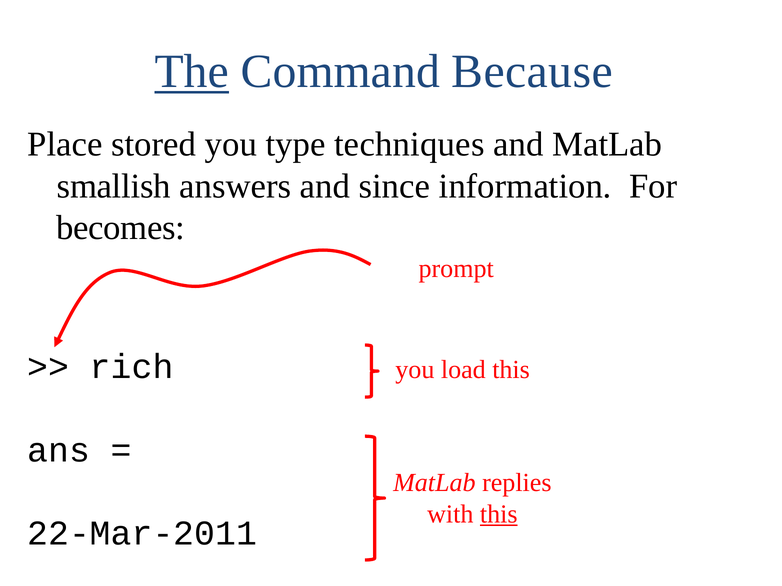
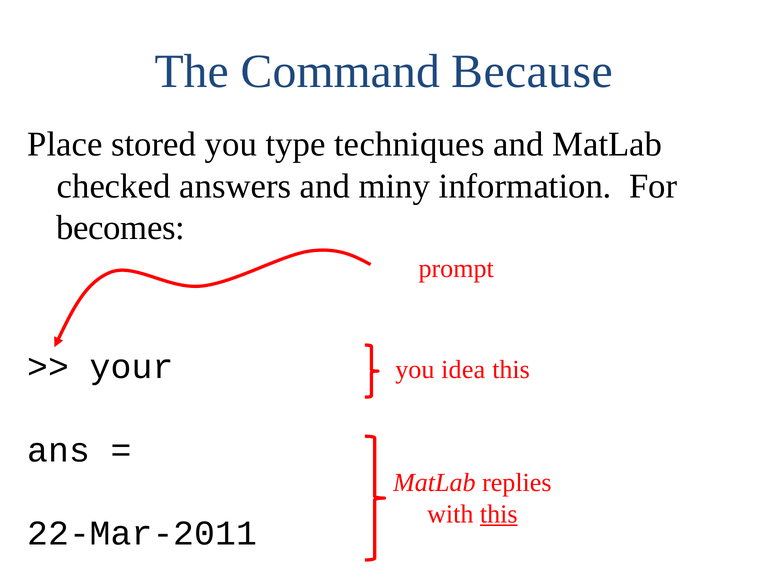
The underline: present -> none (192, 72)
smallish: smallish -> checked (114, 186)
since: since -> miny (394, 186)
rich: rich -> your (132, 367)
load: load -> idea (463, 370)
